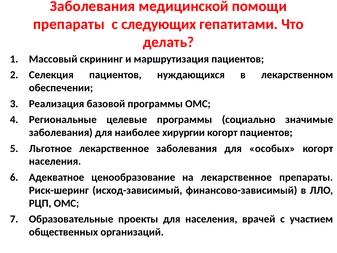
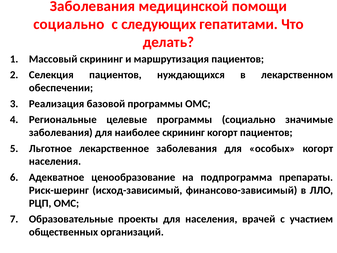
препараты: препараты -> социально (69, 24)
наиболее хирургии: хирургии -> скрининг (184, 132)
на лекарственное: лекарственное -> подпрограмма (236, 177)
